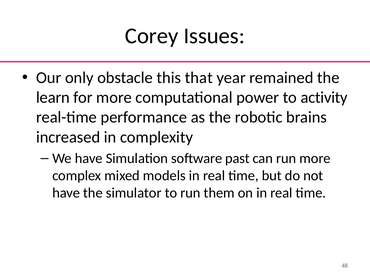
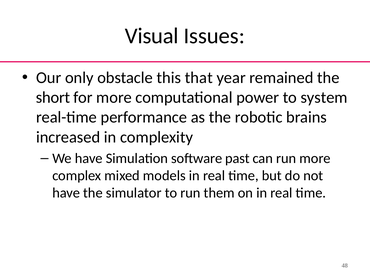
Corey: Corey -> Visual (152, 36)
learn: learn -> short (53, 97)
activity: activity -> system (324, 97)
